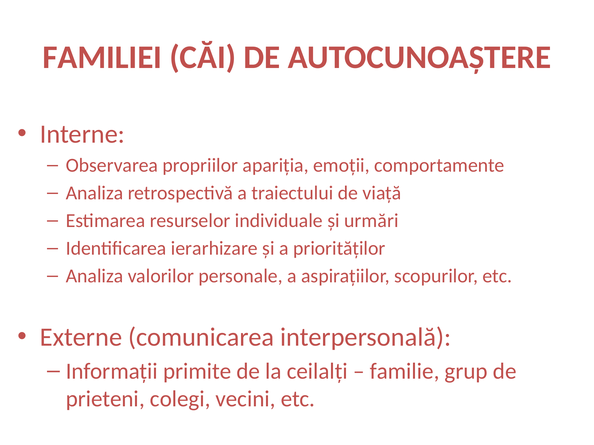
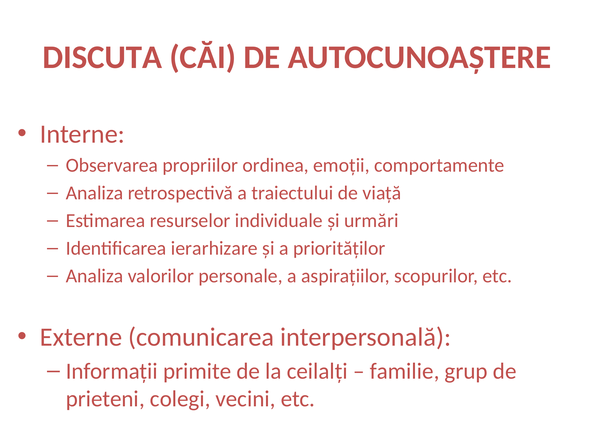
FAMILIEI: FAMILIEI -> DISCUTA (102, 57)
apariţia: apariţia -> ordinea (276, 165)
